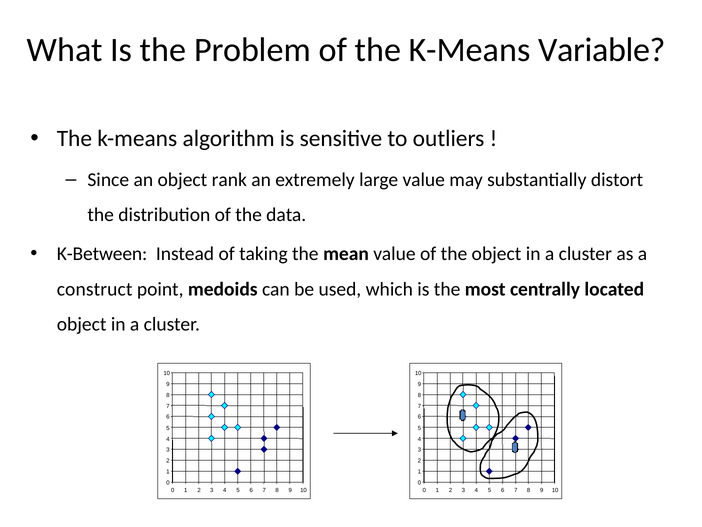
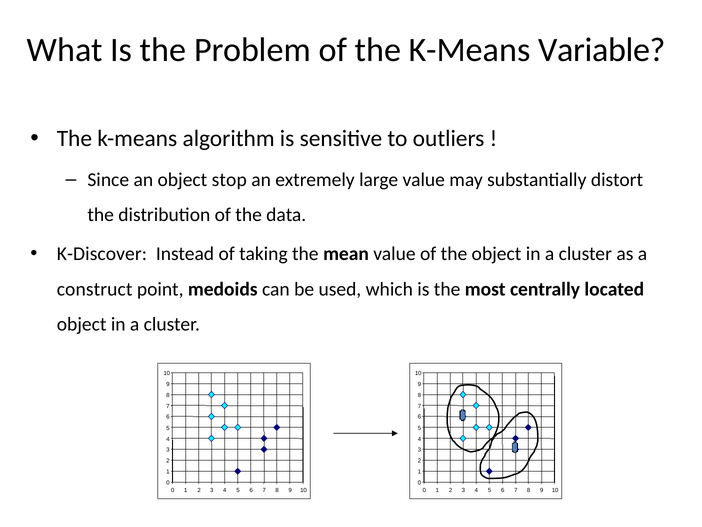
rank: rank -> stop (229, 180)
K-Between: K-Between -> K-Discover (102, 254)
